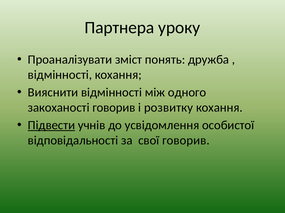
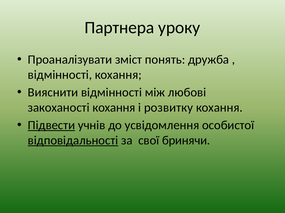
одного: одного -> любові (187, 93)
закоханості говорив: говорив -> кохання (114, 108)
відповідальності underline: none -> present (73, 141)
свої говорив: говорив -> бринячи (186, 141)
